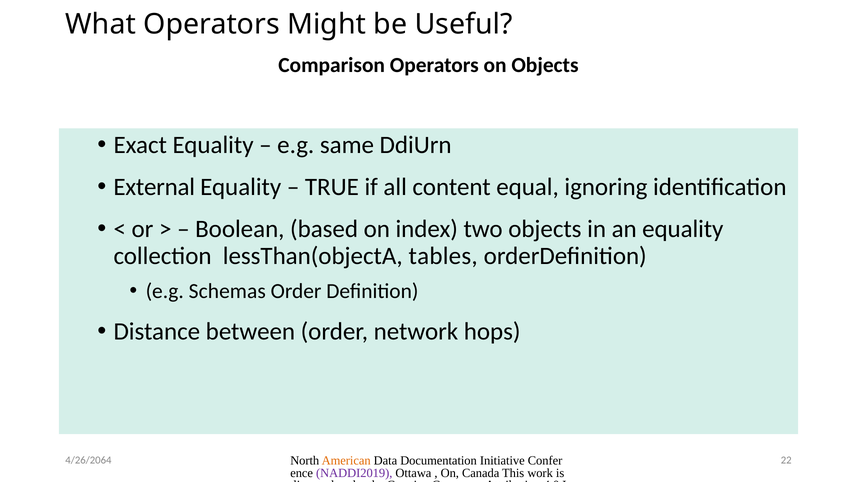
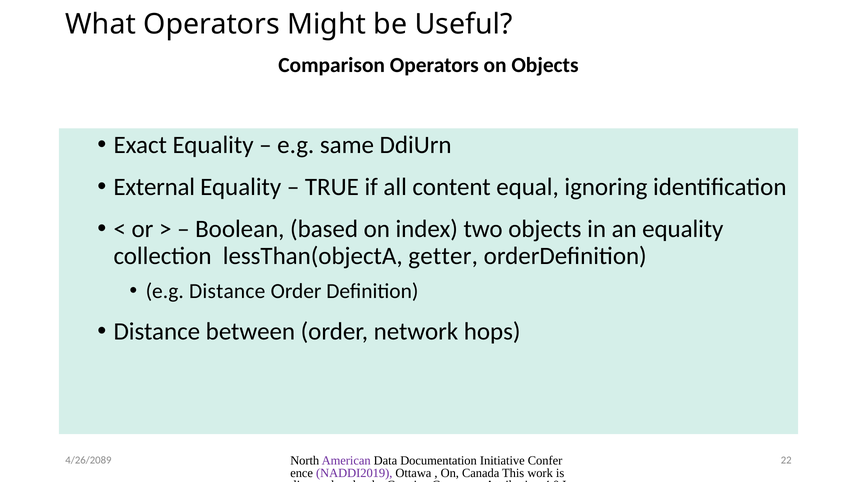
tables: tables -> getter (443, 256)
e.g Schemas: Schemas -> Distance (227, 291)
American colour: orange -> purple (346, 460)
4/26/2064: 4/26/2064 -> 4/26/2089 (88, 460)
